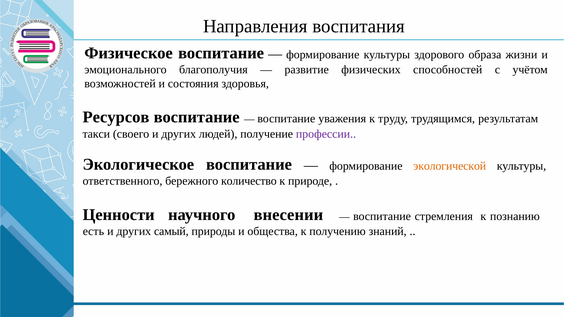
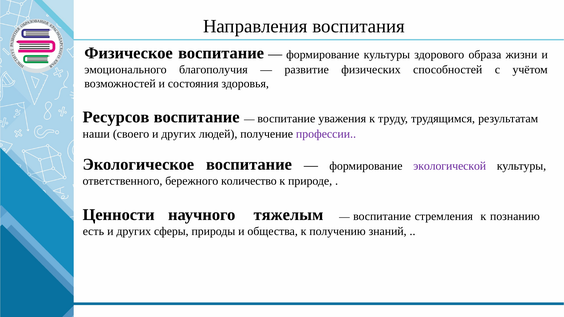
такси: такси -> наши (96, 134)
экологической colour: orange -> purple (450, 166)
внесении: внесении -> тяжелым (288, 215)
самый: самый -> сферы (171, 232)
